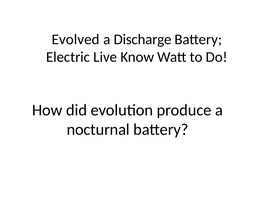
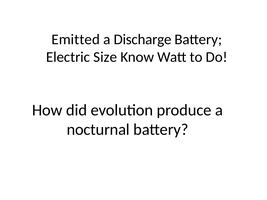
Evolved: Evolved -> Emitted (76, 39)
Live: Live -> Size (105, 57)
